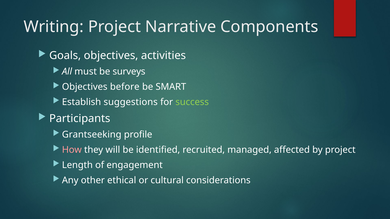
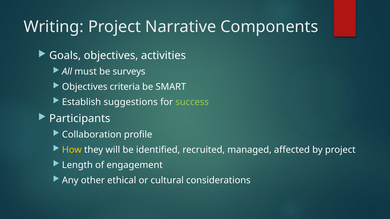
before: before -> criteria (125, 87)
Grantseeking: Grantseeking -> Collaboration (92, 135)
How colour: pink -> yellow (72, 150)
